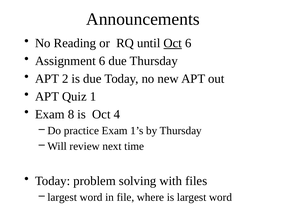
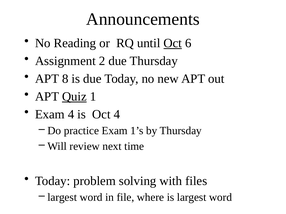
Assignment 6: 6 -> 2 (102, 61)
2: 2 -> 8 (65, 79)
Quiz underline: none -> present (74, 97)
Exam 8: 8 -> 4 (71, 115)
